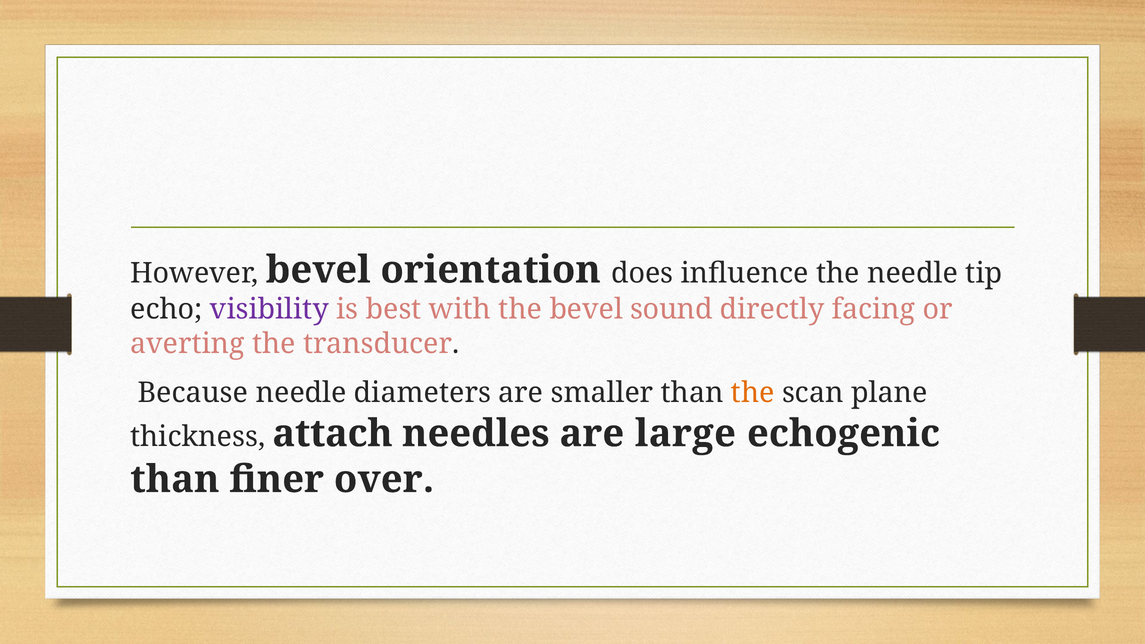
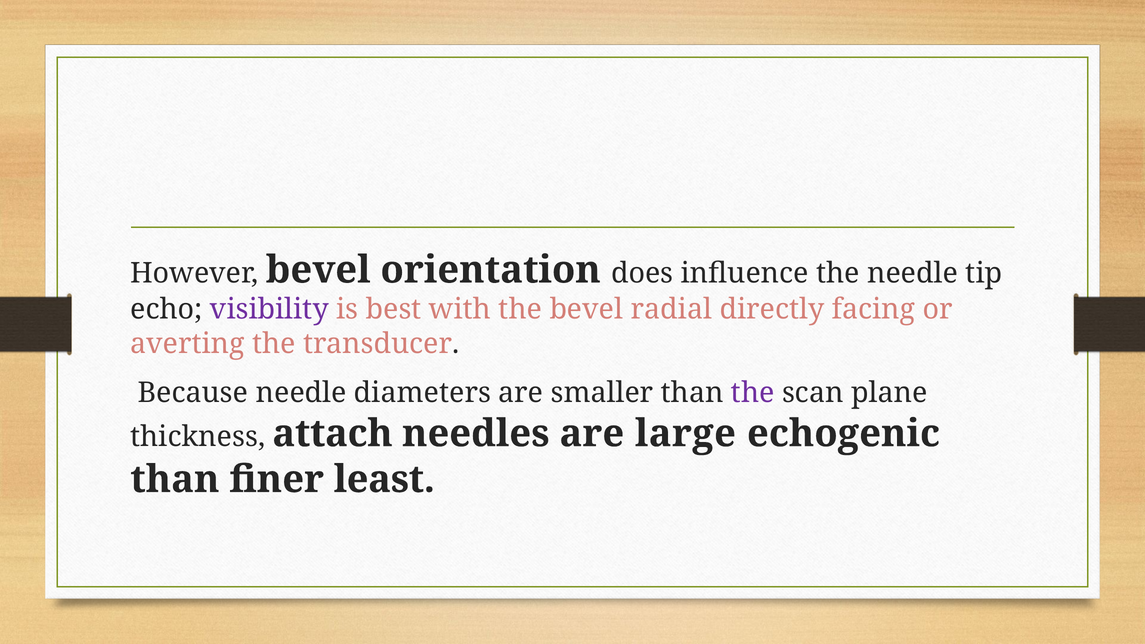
sound: sound -> radial (671, 309)
the colour: orange -> purple (753, 393)
over: over -> least (384, 479)
